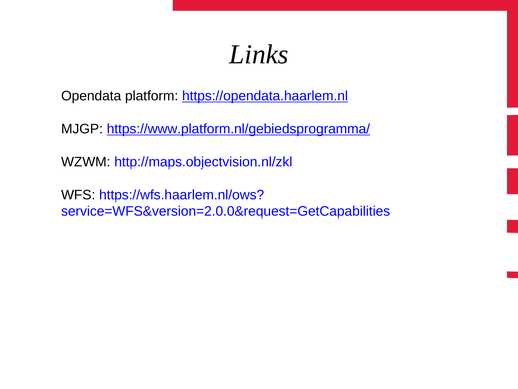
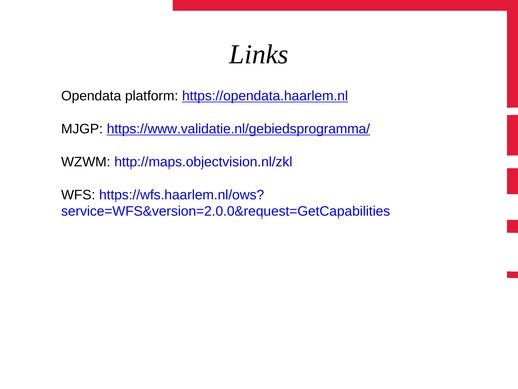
https://www.platform.nl/gebiedsprogramma/: https://www.platform.nl/gebiedsprogramma/ -> https://www.validatie.nl/gebiedsprogramma/ (238, 129)
